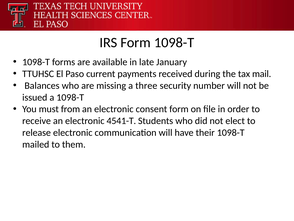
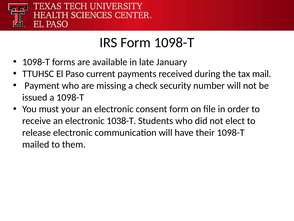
Balances: Balances -> Payment (42, 85)
three: three -> check (146, 85)
from: from -> your (70, 109)
4541-T: 4541-T -> 1038-T (121, 121)
